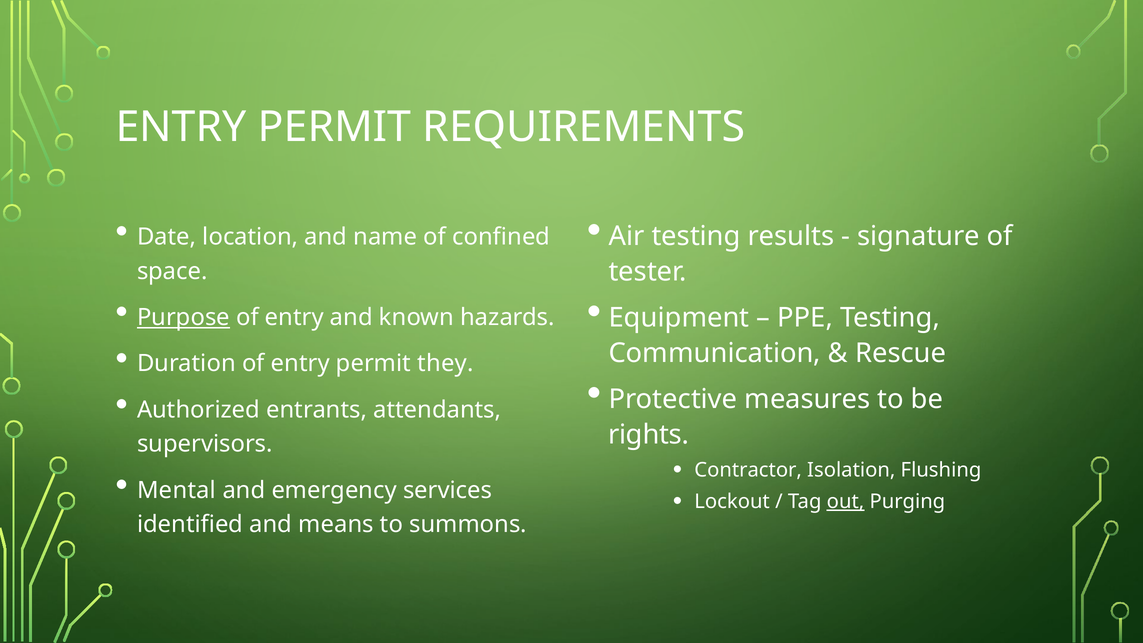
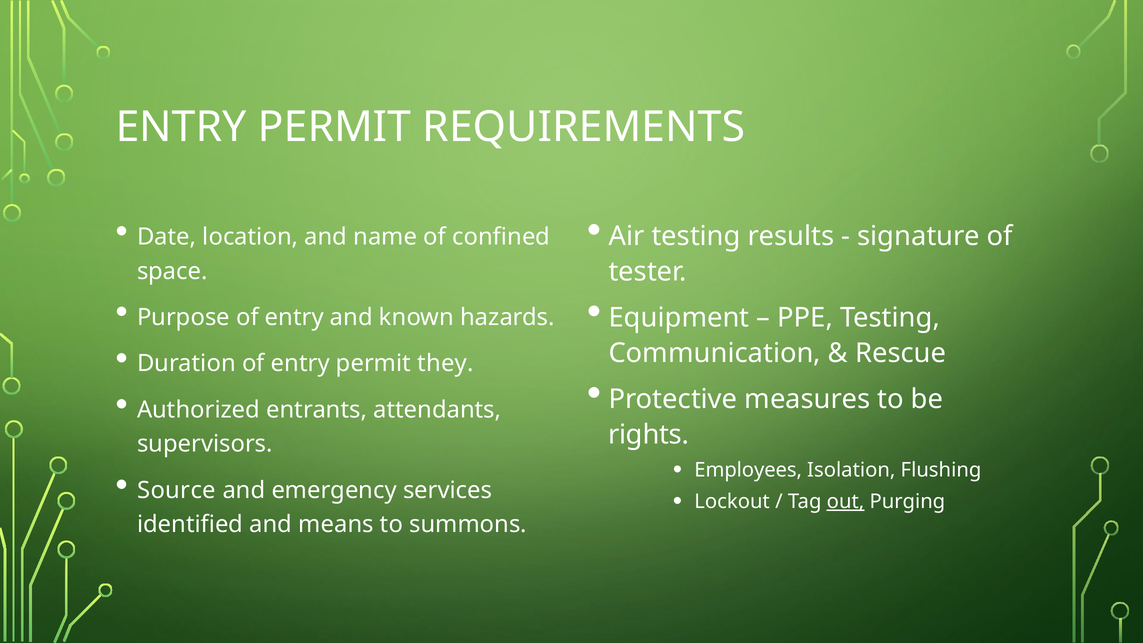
Purpose underline: present -> none (183, 317)
Contractor: Contractor -> Employees (748, 470)
Mental: Mental -> Source (177, 490)
